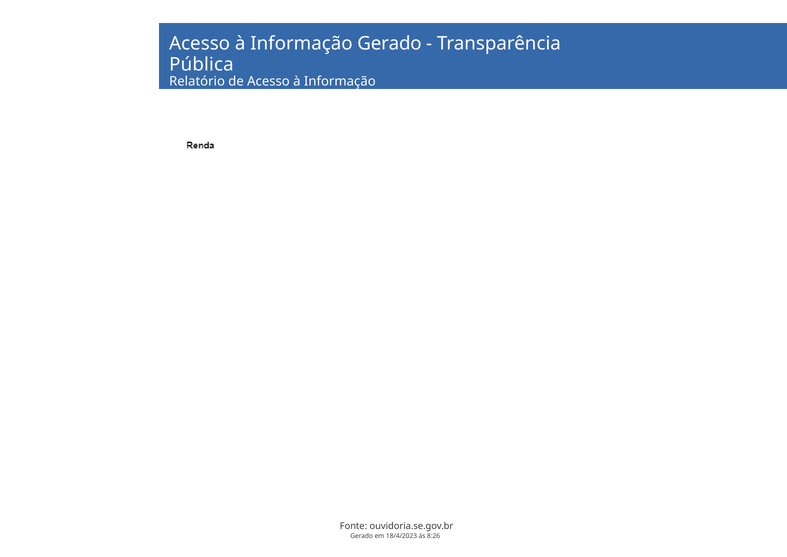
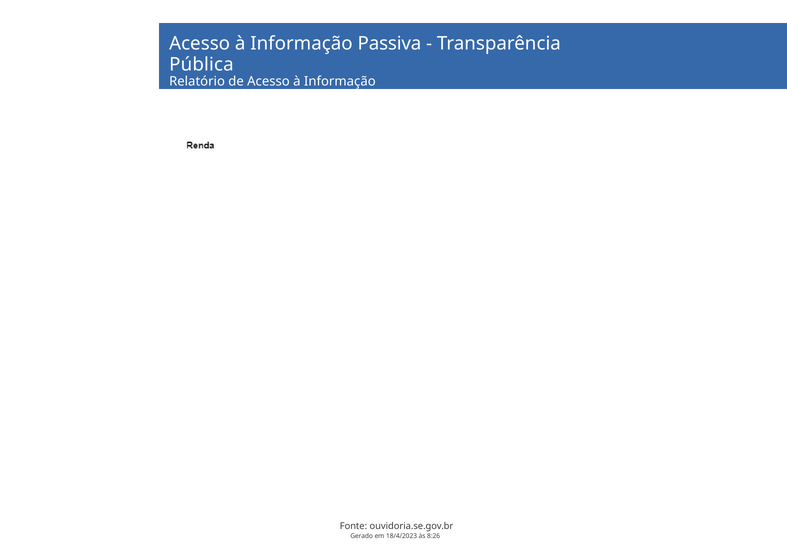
Informação Gerado: Gerado -> Passiva (389, 43)
